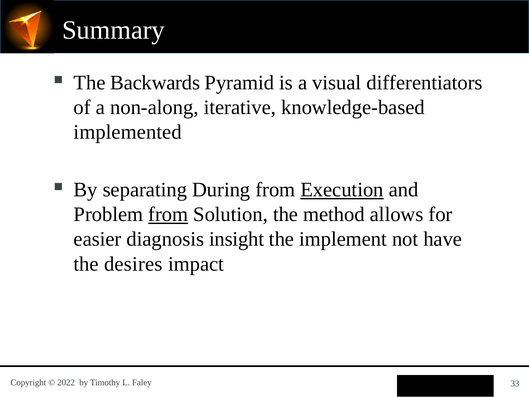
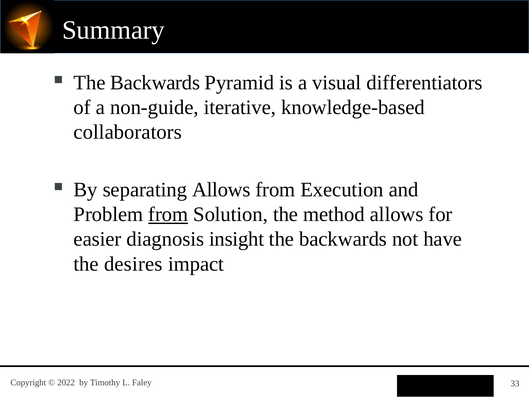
non-along: non-along -> non-guide (154, 107)
implemented: implemented -> collaborators (128, 132)
separating During: During -> Allows (221, 190)
Execution underline: present -> none (342, 190)
implement: implement -> backwards (343, 239)
